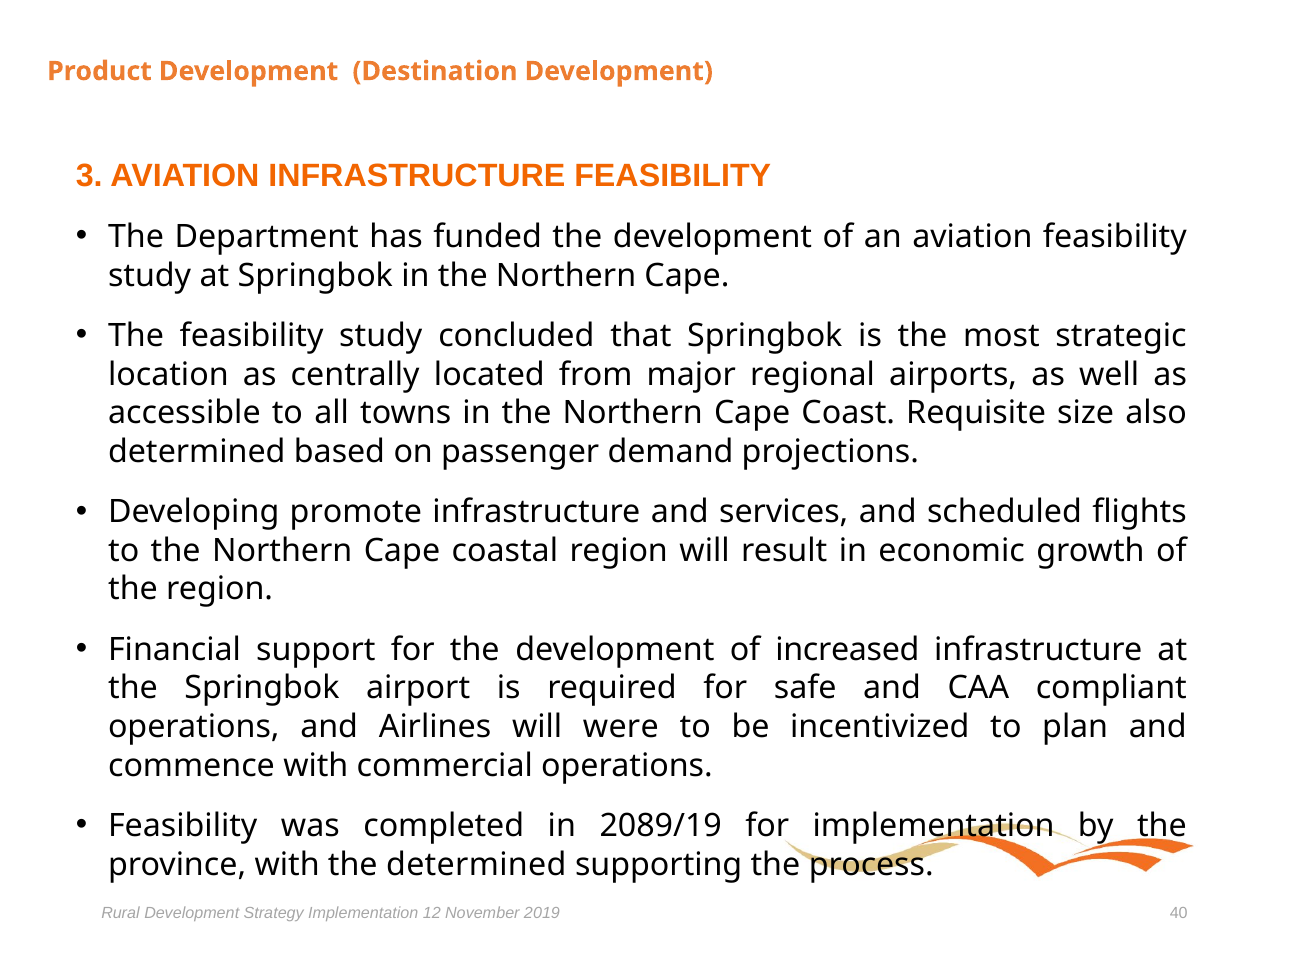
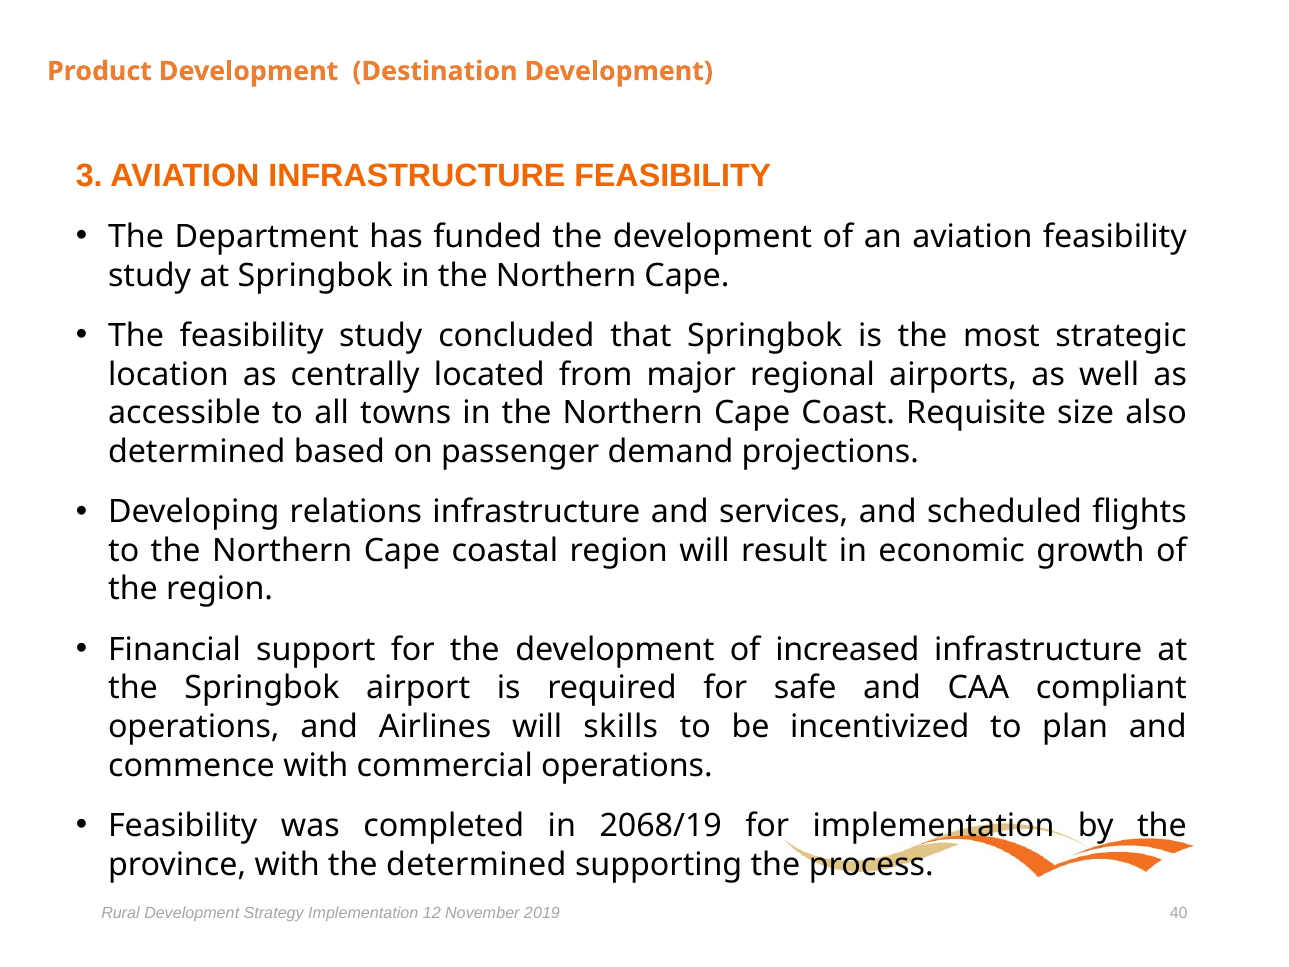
promote: promote -> relations (356, 512)
were: were -> skills (621, 727)
2089/19: 2089/19 -> 2068/19 (661, 825)
